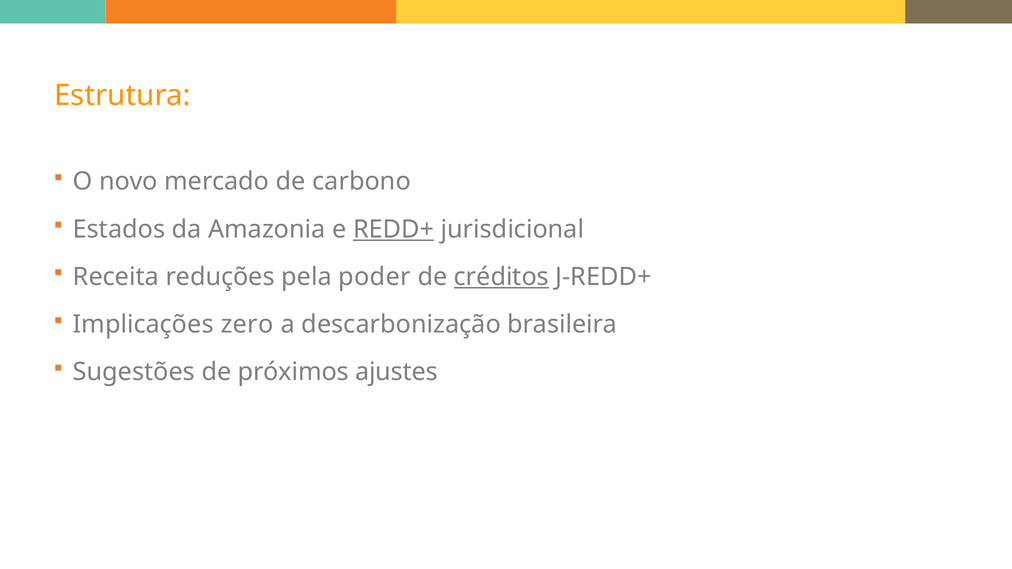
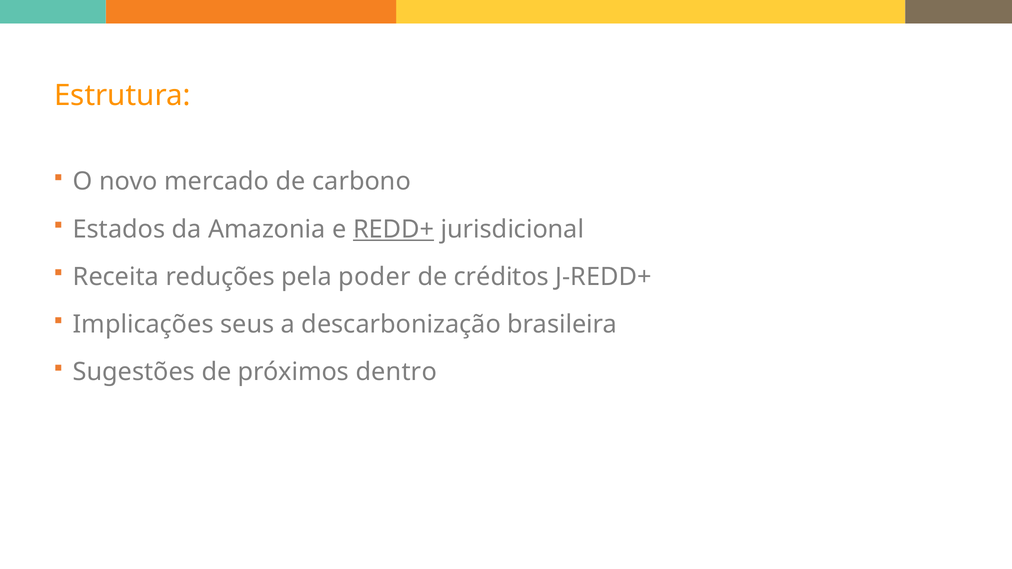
créditos underline: present -> none (501, 277)
zero: zero -> seus (247, 325)
ajustes: ajustes -> dentro (396, 372)
